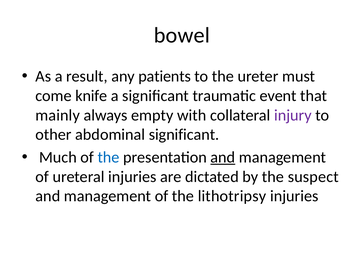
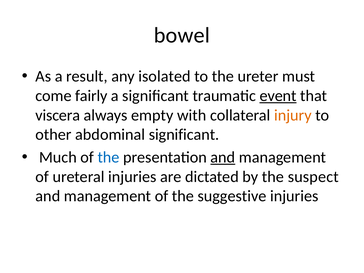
patients: patients -> isolated (165, 76)
knife: knife -> fairly (91, 96)
event underline: none -> present (278, 96)
mainly: mainly -> viscera (58, 115)
injury colour: purple -> orange (293, 115)
lithotripsy: lithotripsy -> suggestive (232, 196)
